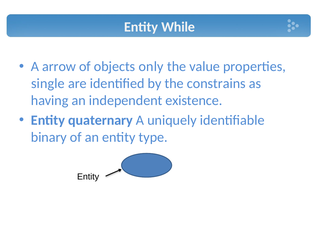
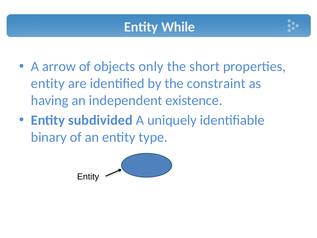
value: value -> short (205, 67)
single: single -> entity (48, 83)
constrains: constrains -> constraint (216, 83)
quaternary: quaternary -> subdivided (100, 120)
